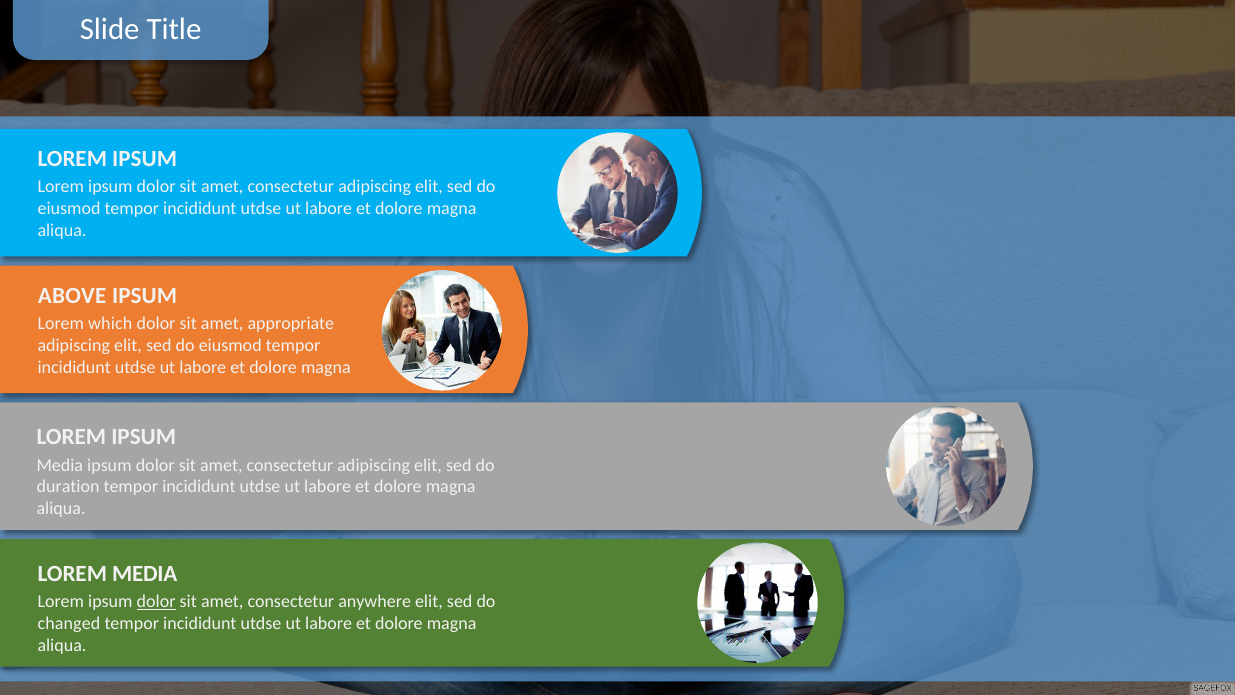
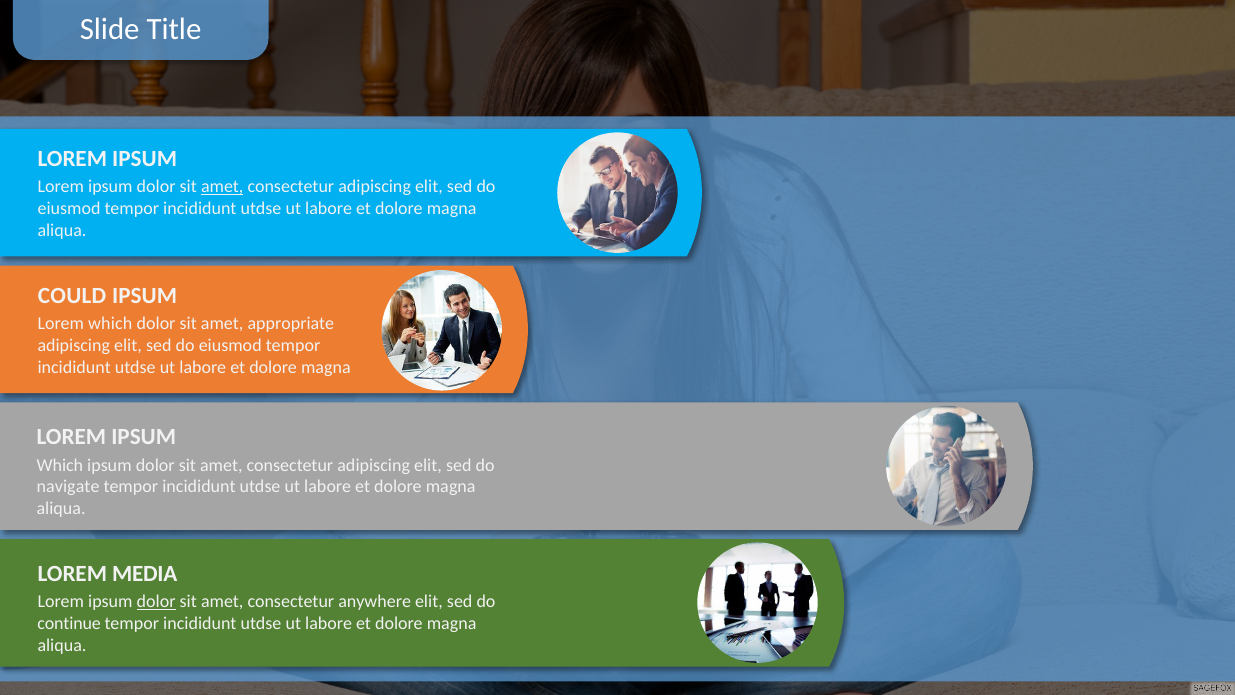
amet underline: none -> present (222, 187)
ABOVE: ABOVE -> COULD (72, 296)
Media: Media -> Which (60, 465)
duration: duration -> navigate (68, 486)
changed: changed -> continue (69, 623)
